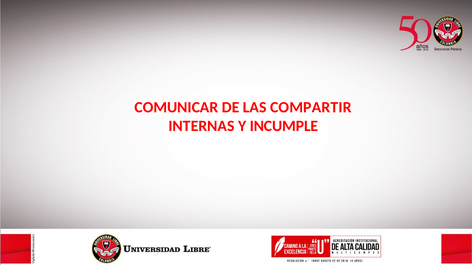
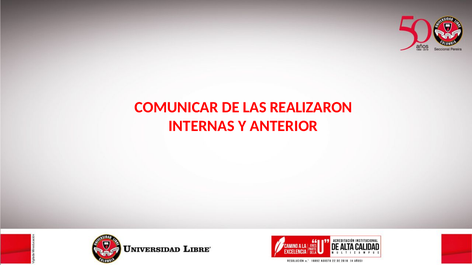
COMPARTIR: COMPARTIR -> REALIZARON (311, 107)
INCUMPLE: INCUMPLE -> ANTERIOR (284, 126)
